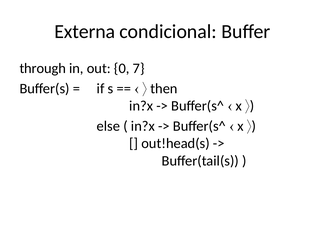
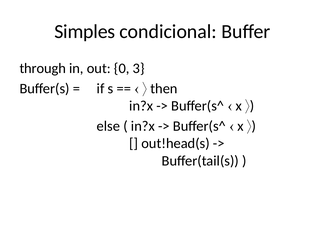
Externa: Externa -> Simples (85, 31)
7: 7 -> 3 (139, 68)
